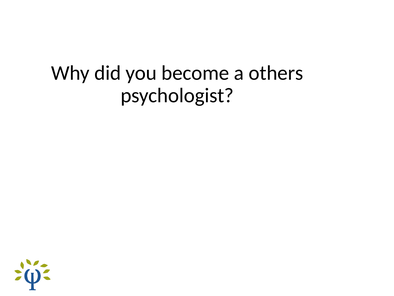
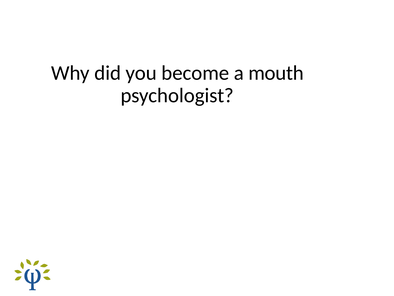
others: others -> mouth (276, 73)
